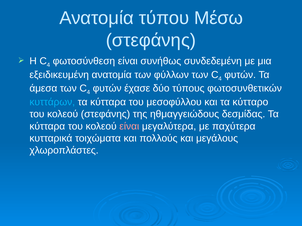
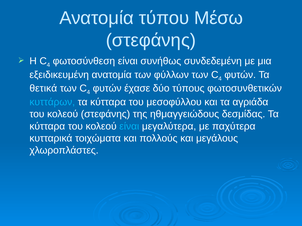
άμεσα: άμεσα -> θετικά (43, 89)
κύτταρο: κύτταρο -> αγριάδα (250, 102)
είναι colour: pink -> light blue (129, 127)
